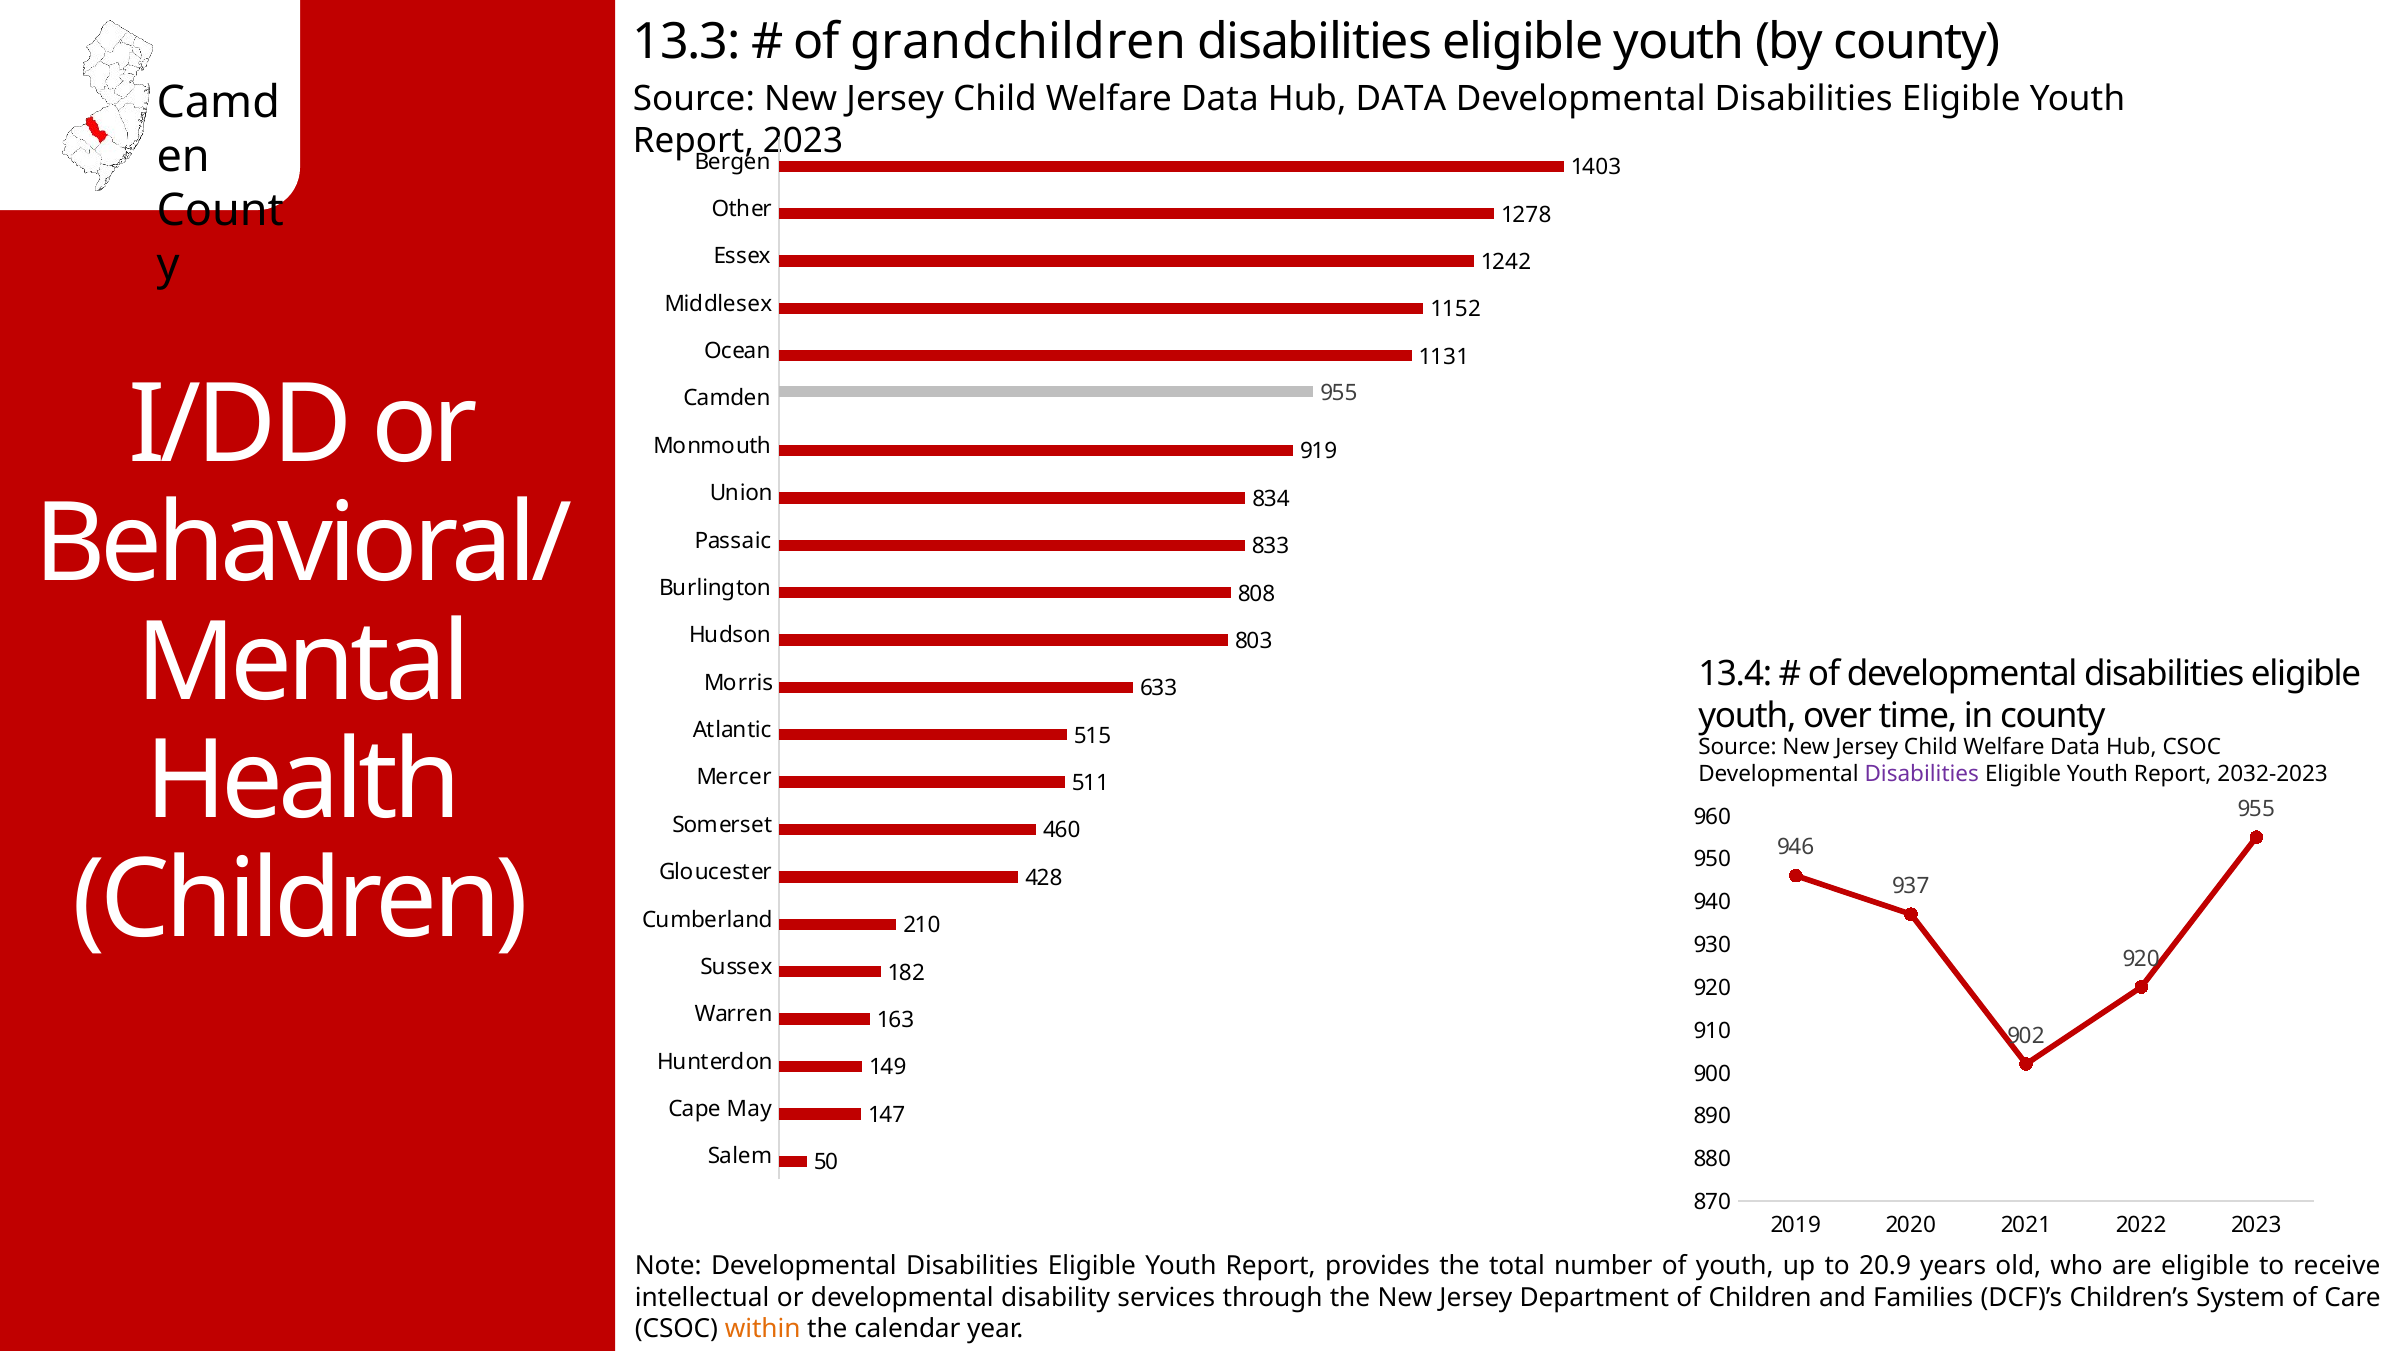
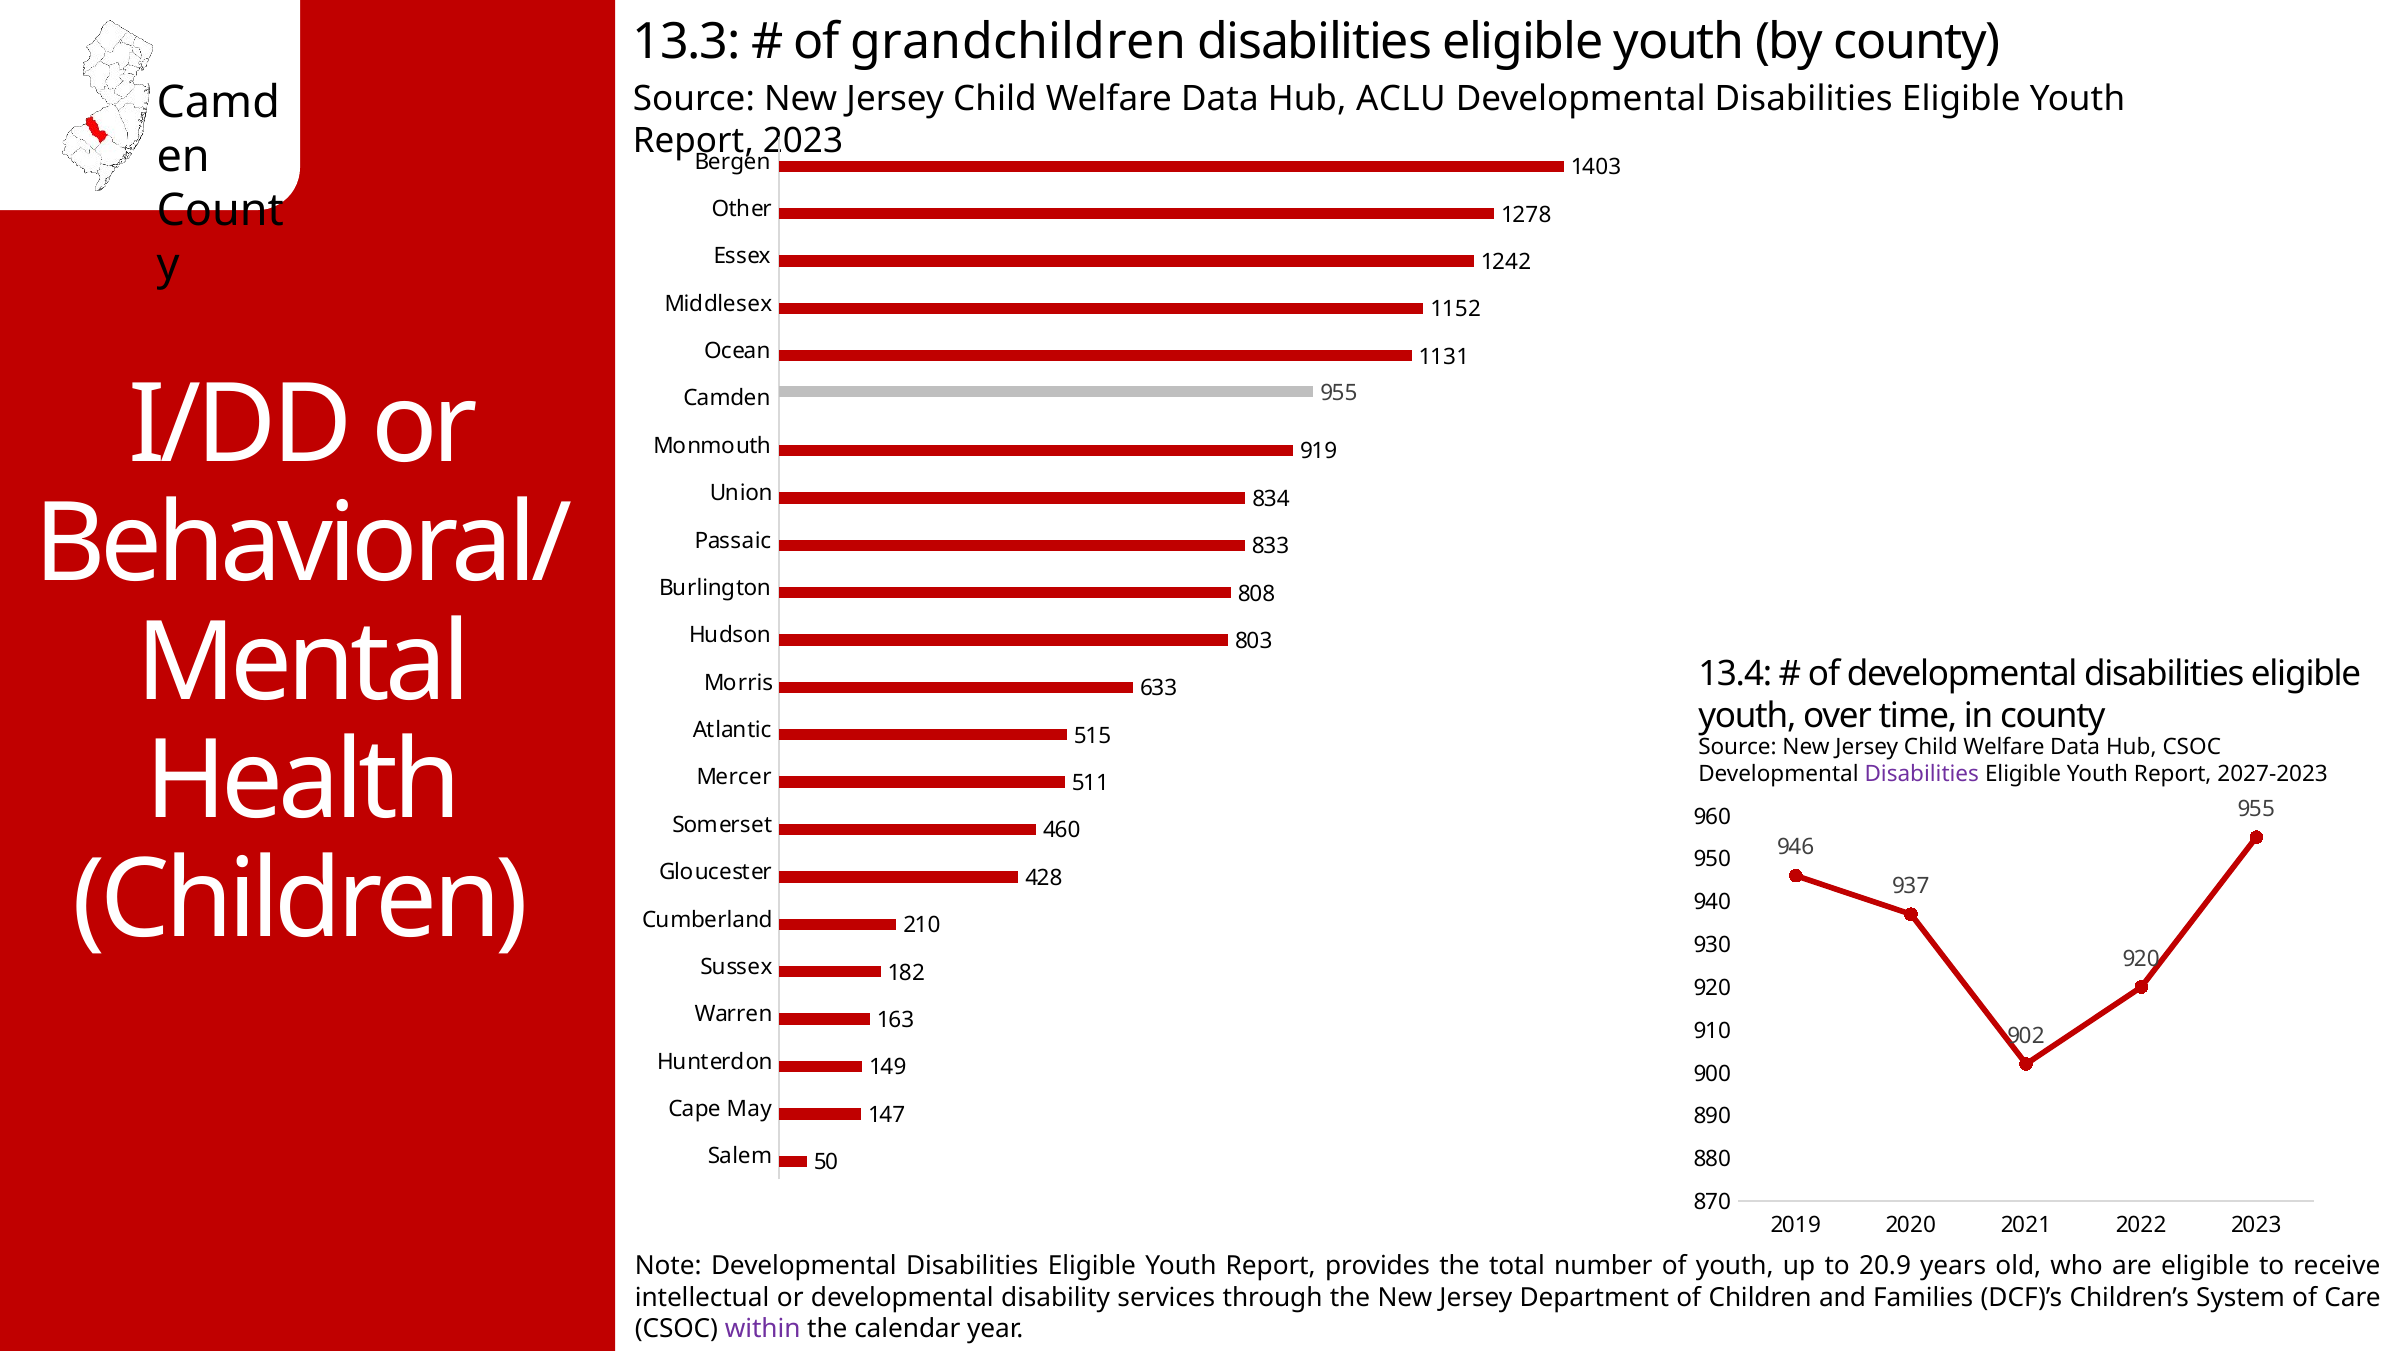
Hub DATA: DATA -> ACLU (1401, 99)
2032-2023: 2032-2023 -> 2027-2023 (2273, 774)
within colour: orange -> purple (763, 1328)
